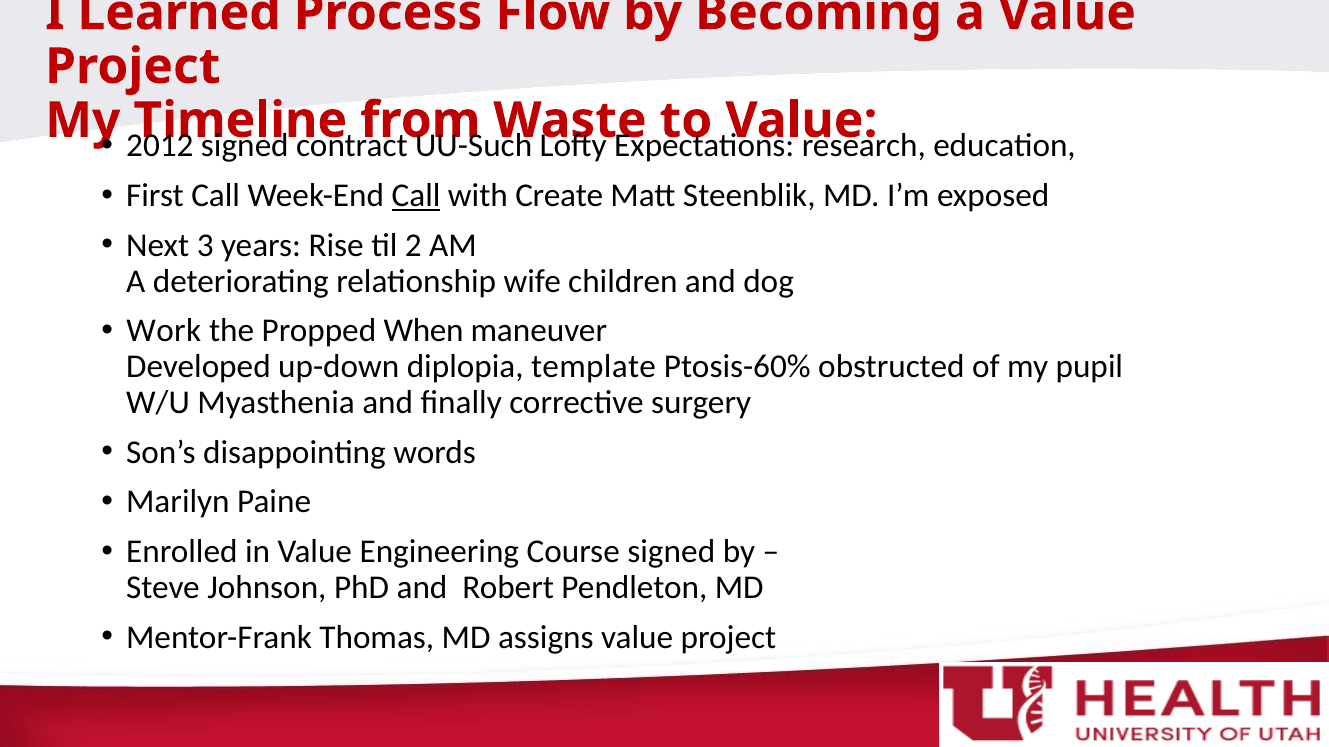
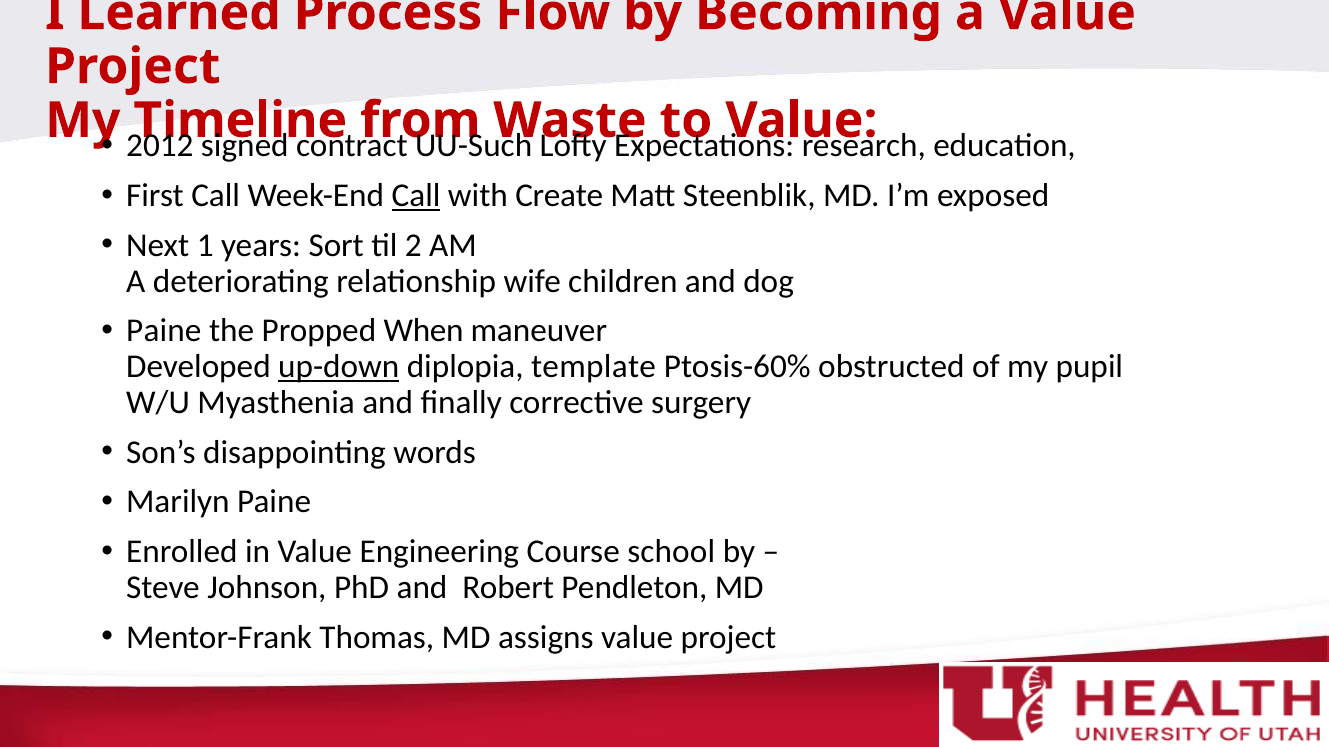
3: 3 -> 1 (205, 245)
Rise: Rise -> Sort (336, 245)
Work: Work -> Paine (164, 331)
up-down underline: none -> present (339, 367)
Course signed: signed -> school (671, 552)
